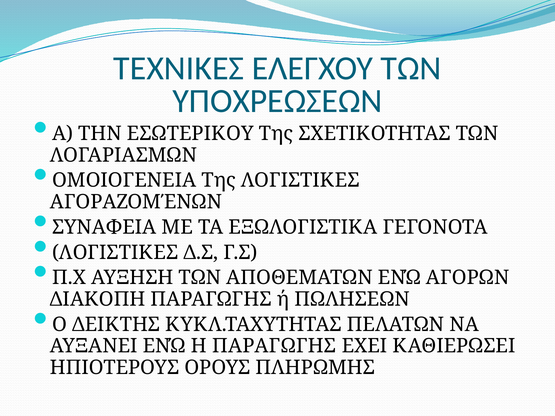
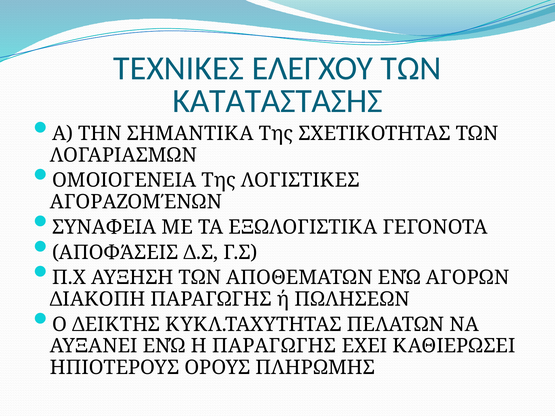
ΥΠΟΧΡΕΩΣΕΩΝ: ΥΠΟΧΡΕΩΣΕΩΝ -> ΚΑΤΑΤΑΣΤΑΣΗΣ (278, 101)
ΕΣΩΤΕΡΙΚΟΥ: ΕΣΩΤΕΡΙΚΟΥ -> ΣΗΜΑΝΤΙΚΑ (190, 134)
ΛΟΓΙΣΤΙΚΕΣ: ΛΟΓΙΣΤΙΚΕΣ -> ΑΠΟΦΆΣΕΙΣ (115, 253)
